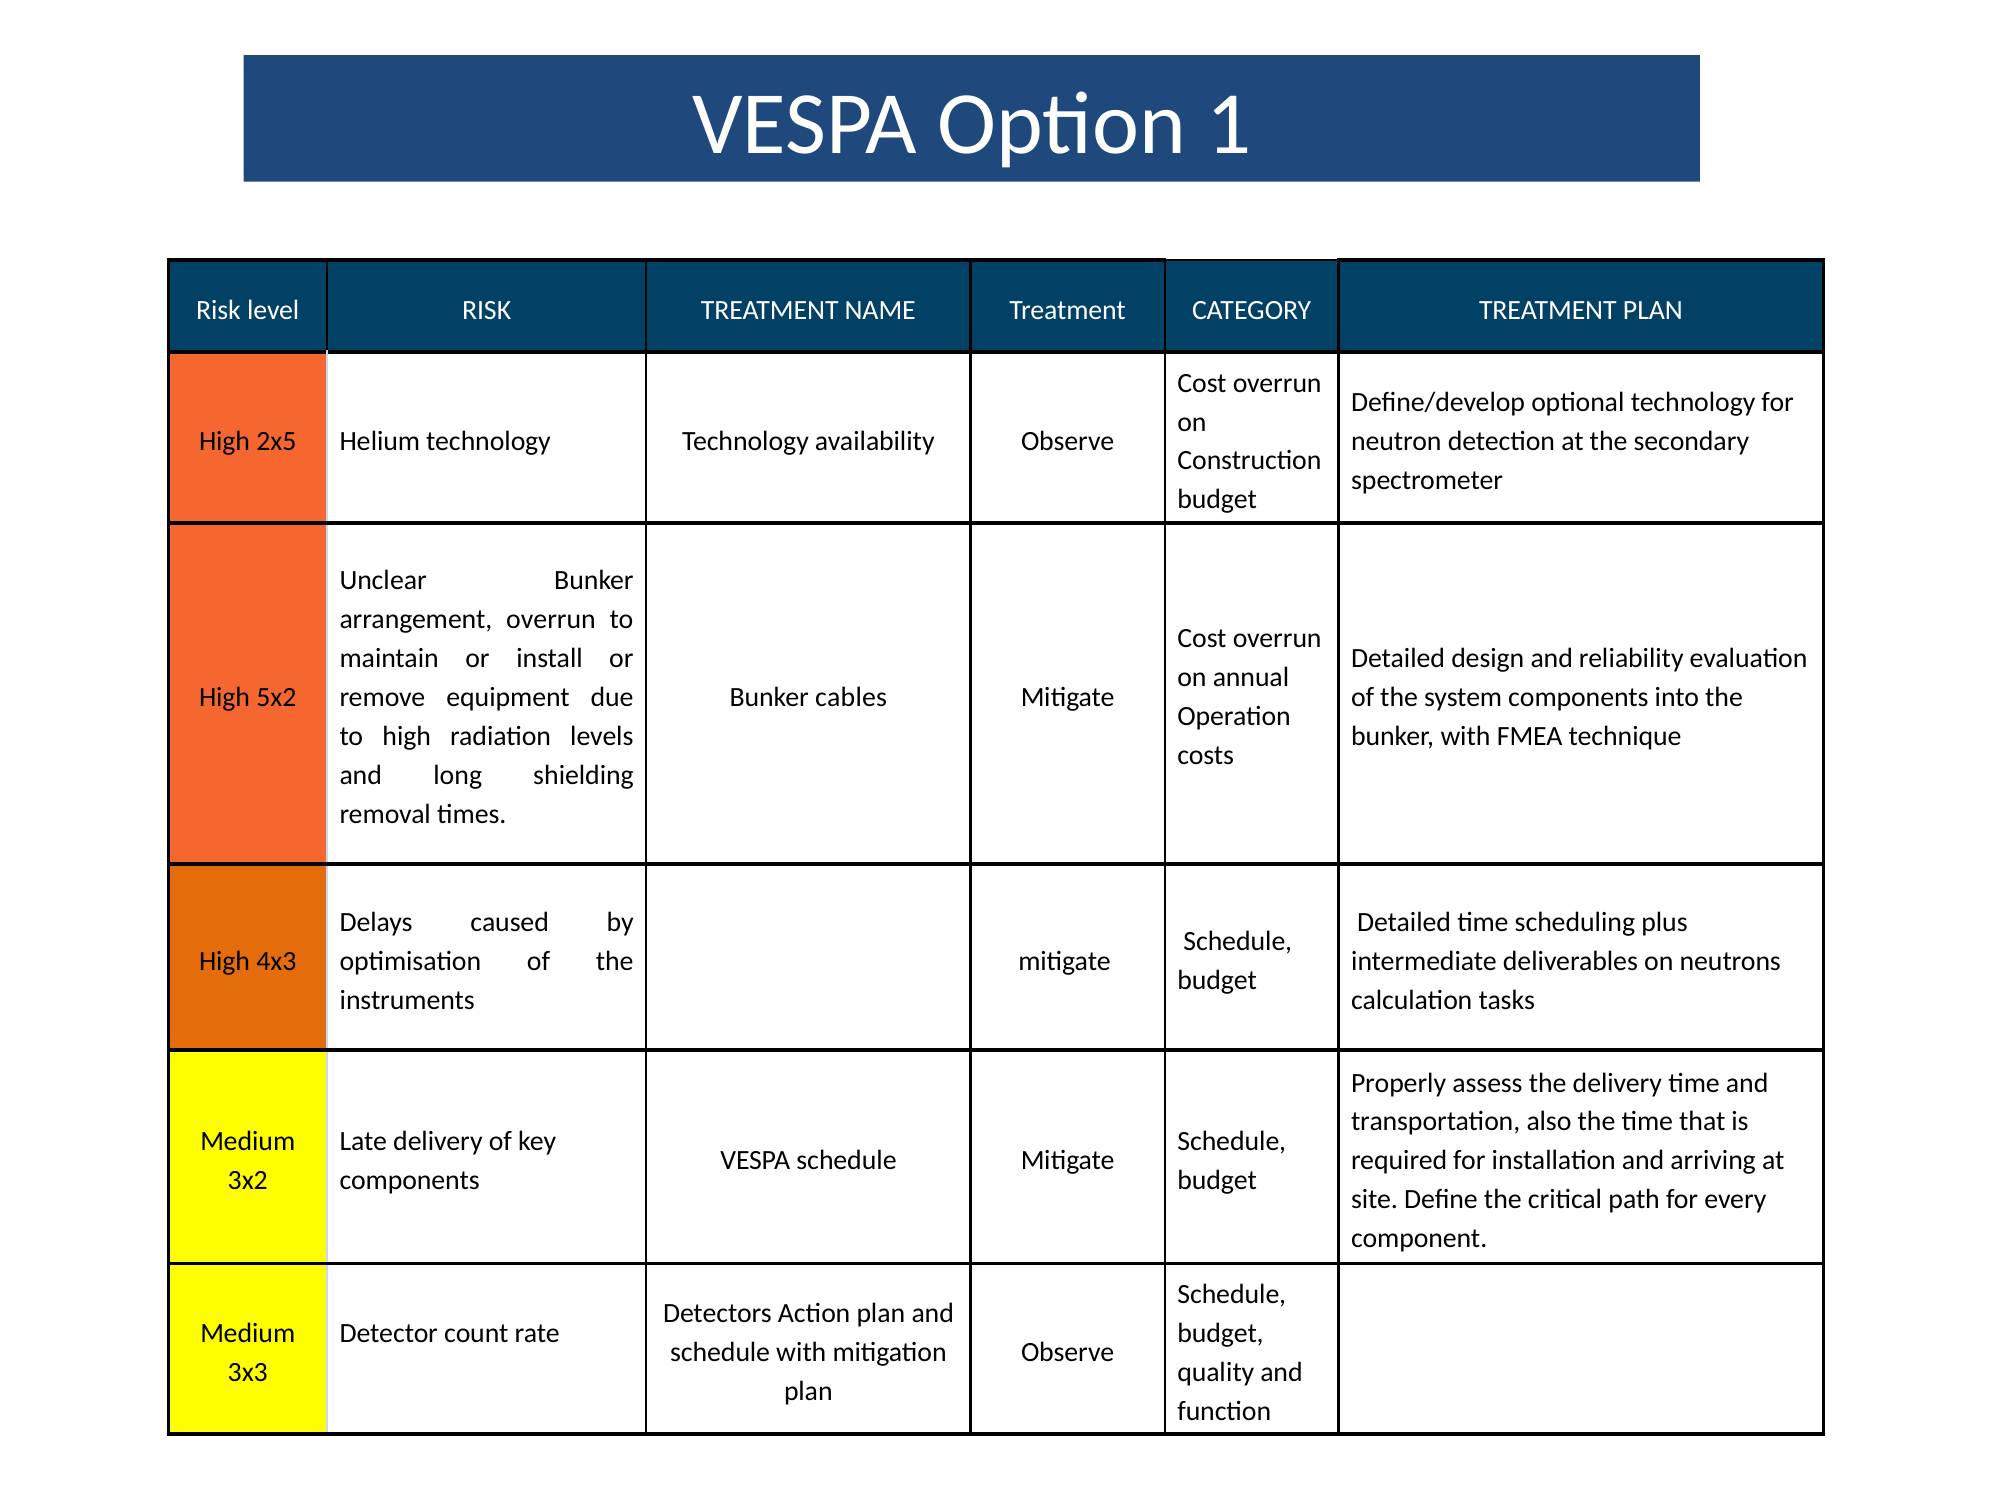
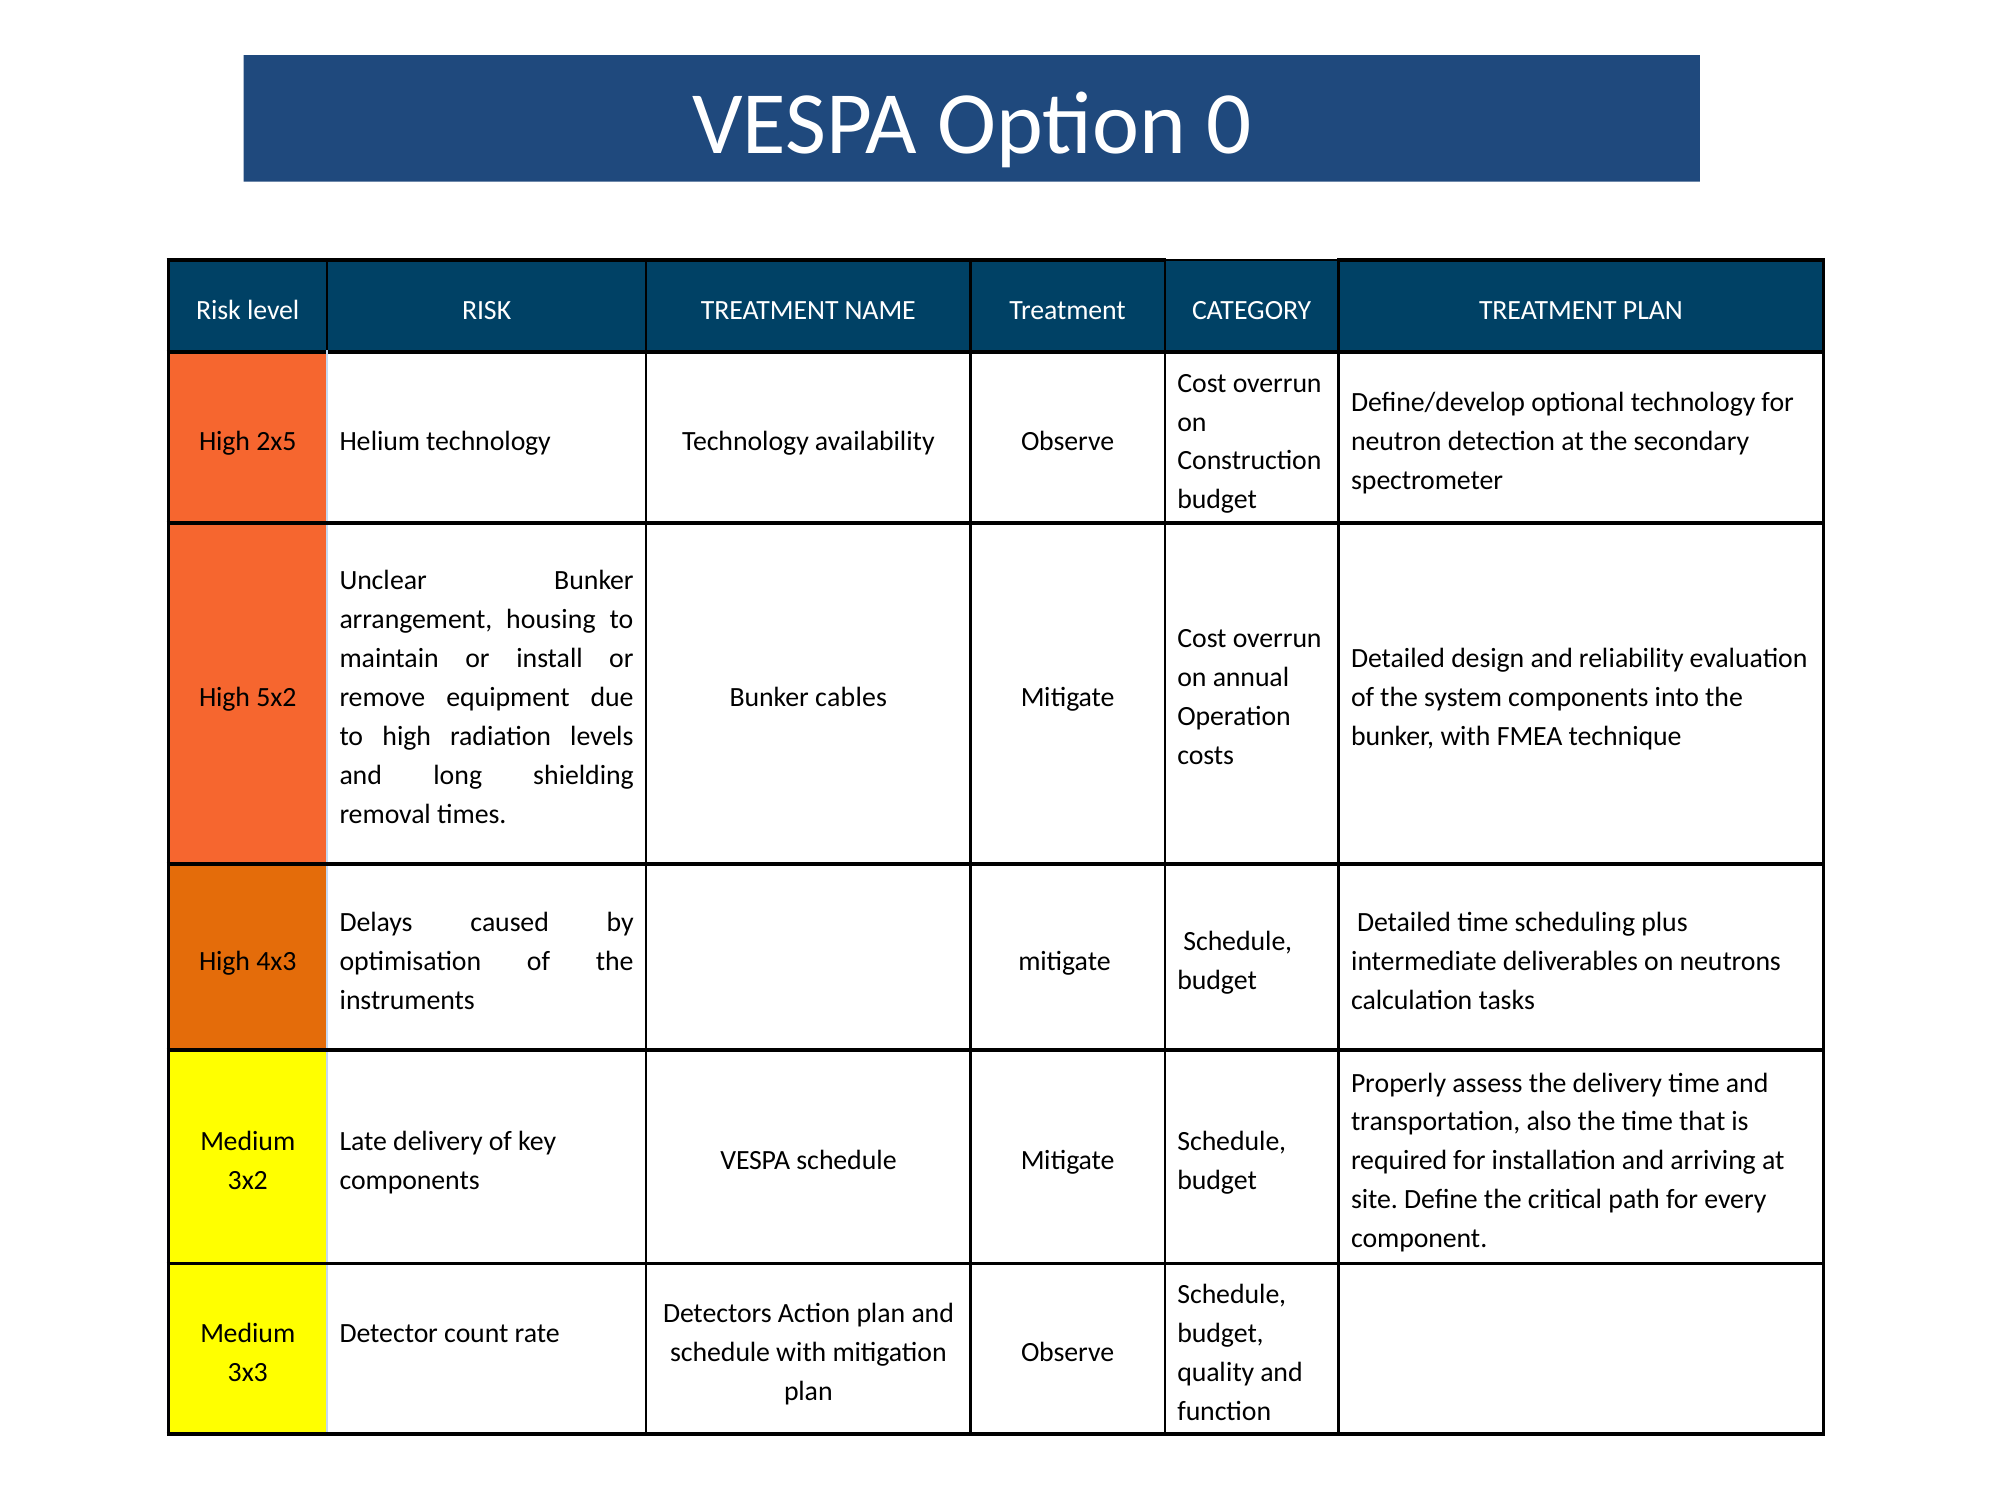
1: 1 -> 0 (1229, 125)
arrangement overrun: overrun -> housing (551, 620)
